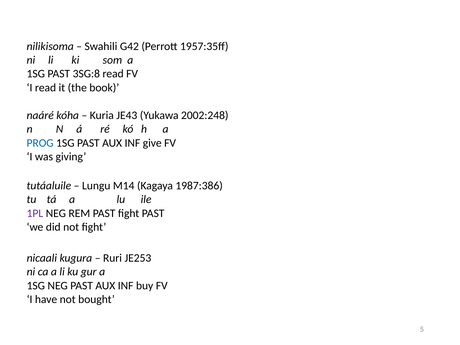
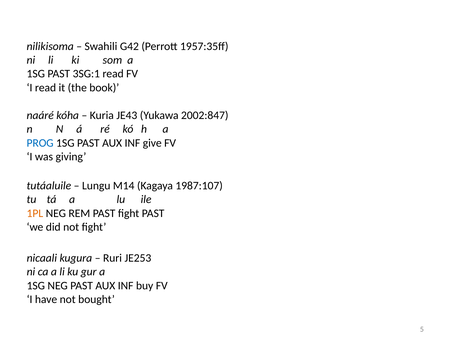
3SG:8: 3SG:8 -> 3SG:1 (86, 74)
2002:248: 2002:248 -> 2002:847 (205, 115)
1987:386: 1987:386 -> 1987:107 (199, 186)
1PL colour: purple -> orange (35, 213)
